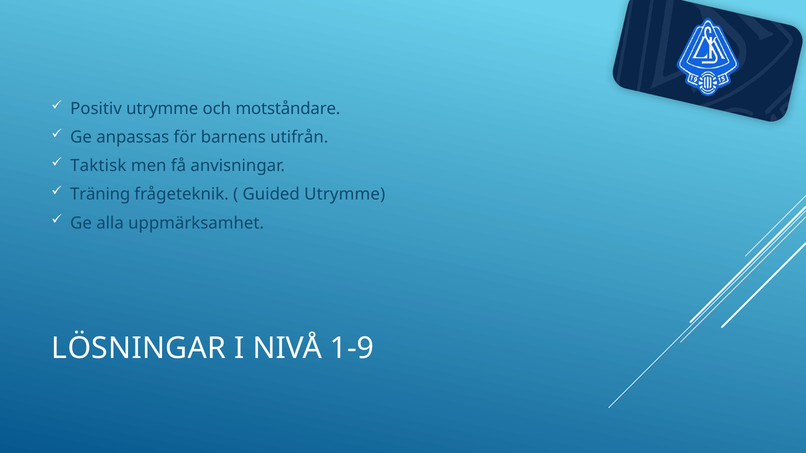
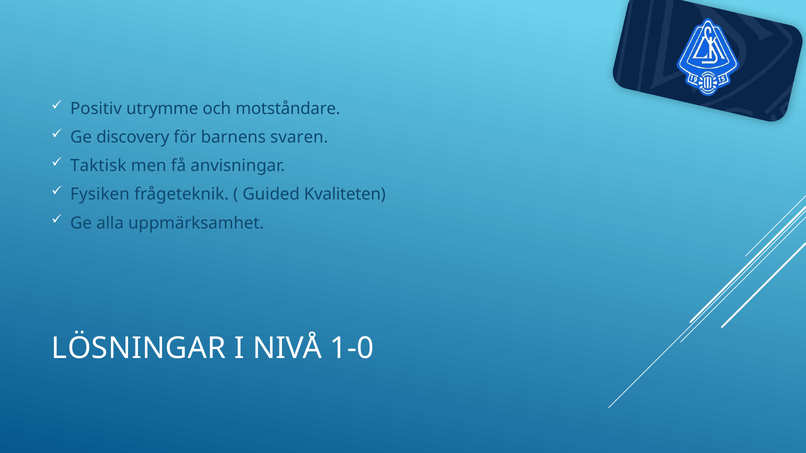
anpassas: anpassas -> discovery (133, 137)
utifrån: utifrån -> svaren (299, 137)
Träning: Träning -> Fysiken (100, 195)
Guided Utrymme: Utrymme -> Kvaliteten (345, 195)
1-9: 1-9 -> 1-0 (352, 349)
